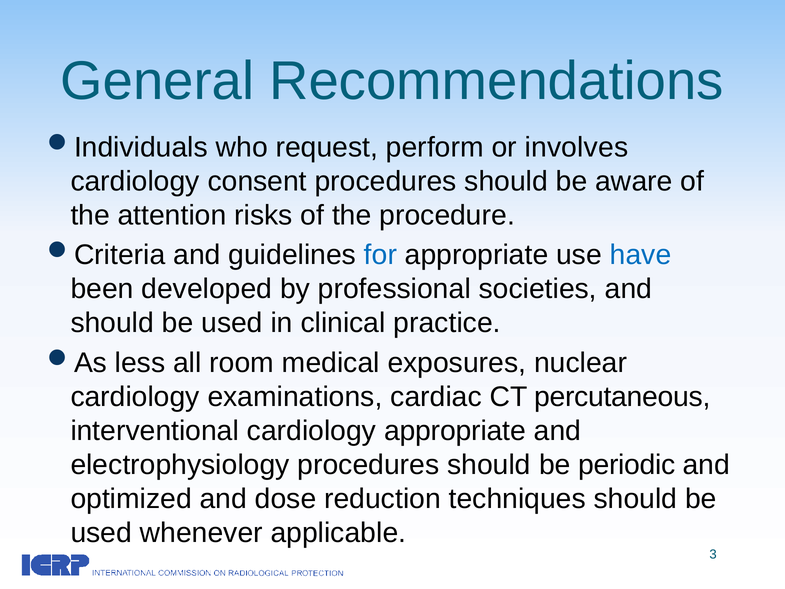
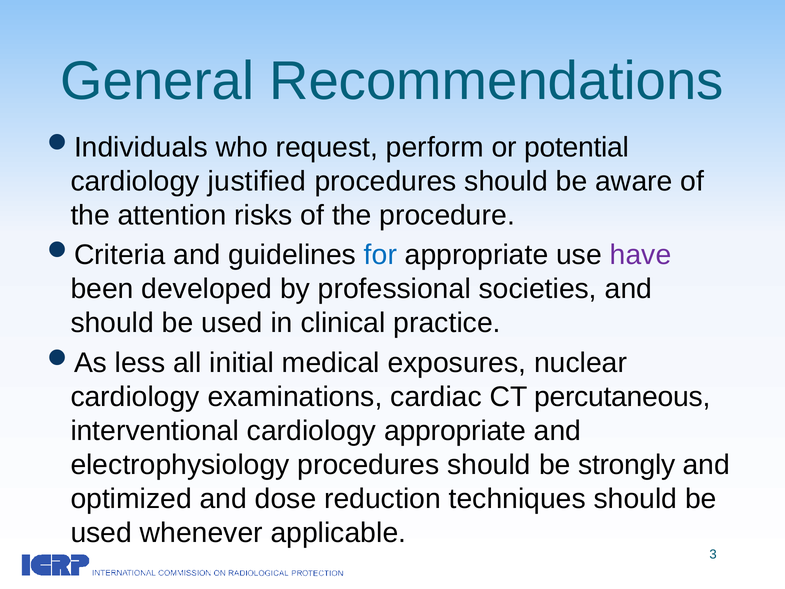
involves: involves -> potential (577, 147)
consent: consent -> justified (257, 181)
have colour: blue -> purple (641, 255)
room: room -> initial (242, 363)
periodic: periodic -> strongly (627, 464)
